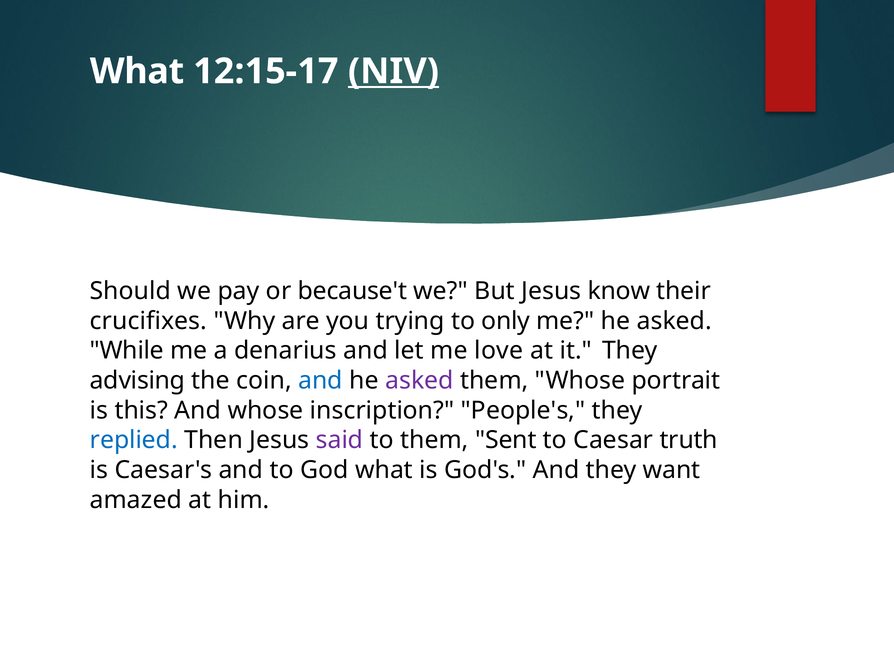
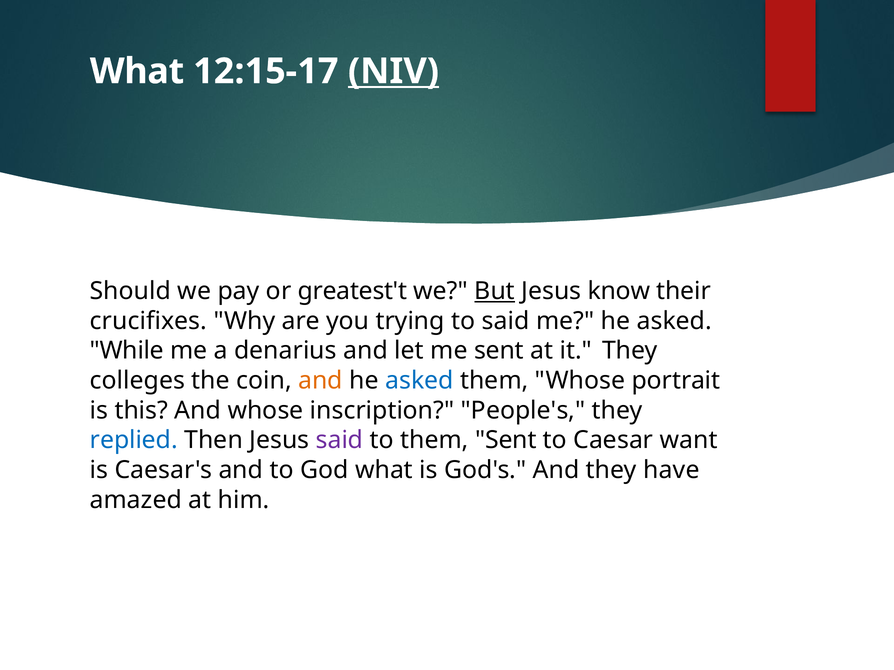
because't: because't -> greatest't (352, 291)
But underline: none -> present (495, 291)
to only: only -> said (506, 321)
me love: love -> sent (499, 351)
advising: advising -> colleges (137, 381)
and colour: blue -> orange (320, 381)
asked colour: purple -> blue (419, 381)
truth: truth -> want (689, 441)
want: want -> have (671, 470)
